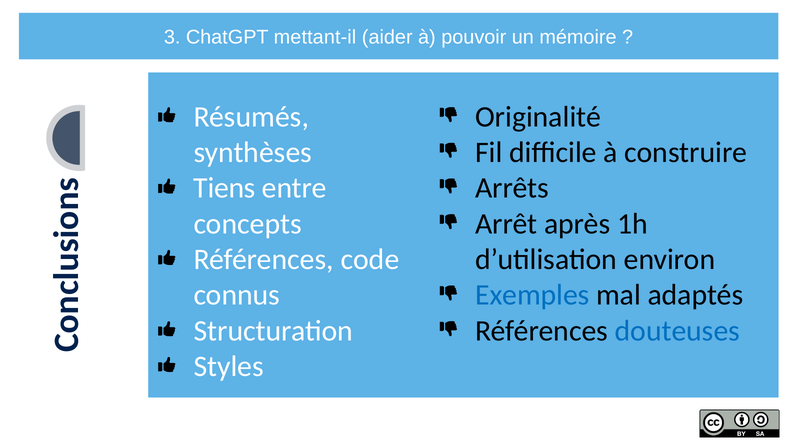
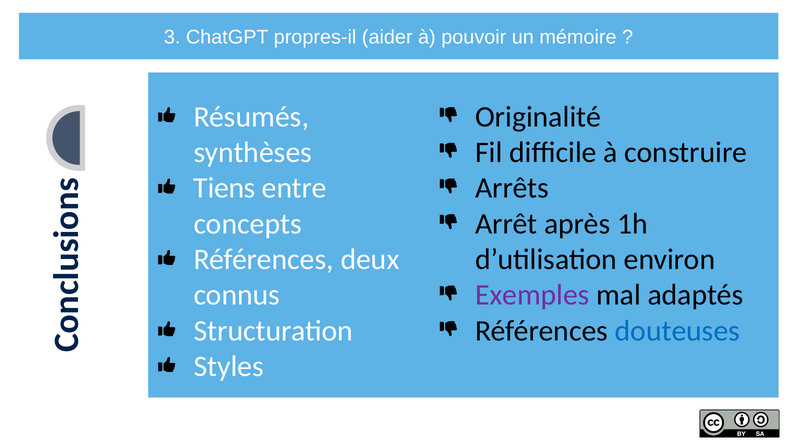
mettant-il: mettant-il -> propres-il (315, 37)
code: code -> deux (370, 260)
Exemples colour: blue -> purple (532, 296)
